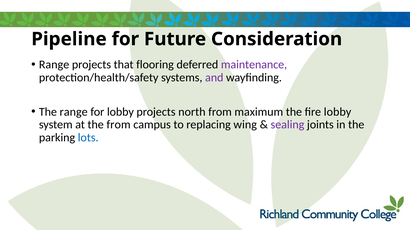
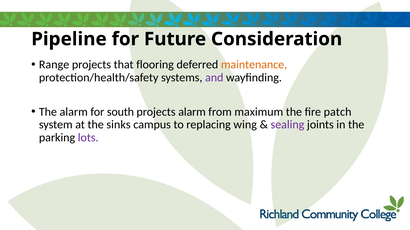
maintenance colour: purple -> orange (254, 65)
The range: range -> alarm (74, 112)
for lobby: lobby -> south (120, 112)
projects north: north -> alarm (192, 112)
fire lobby: lobby -> patch (338, 112)
the from: from -> sinks (119, 125)
lots colour: blue -> purple (88, 138)
